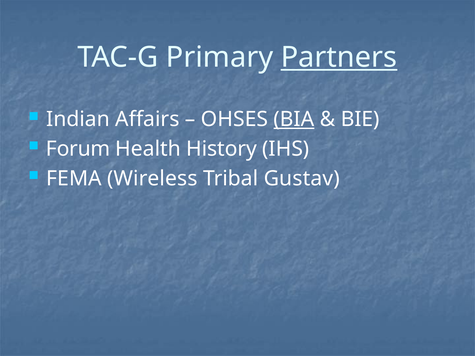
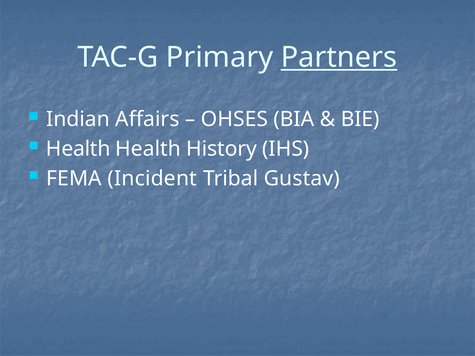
BIA underline: present -> none (294, 119)
Forum: Forum -> Health (78, 149)
Wireless: Wireless -> Incident (152, 179)
